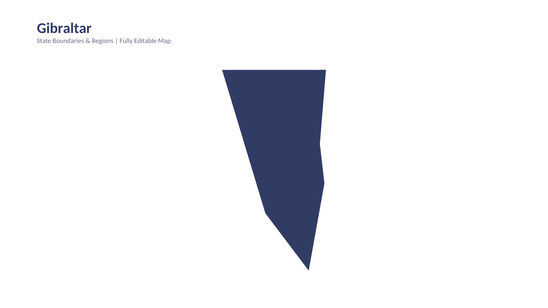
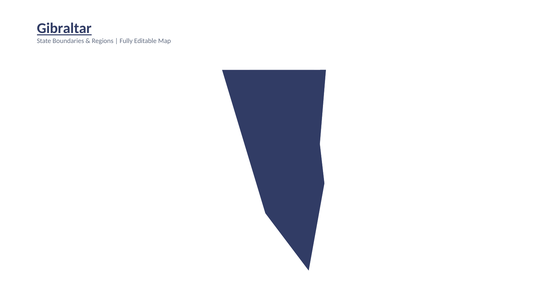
Gibraltar underline: none -> present (64, 28)
